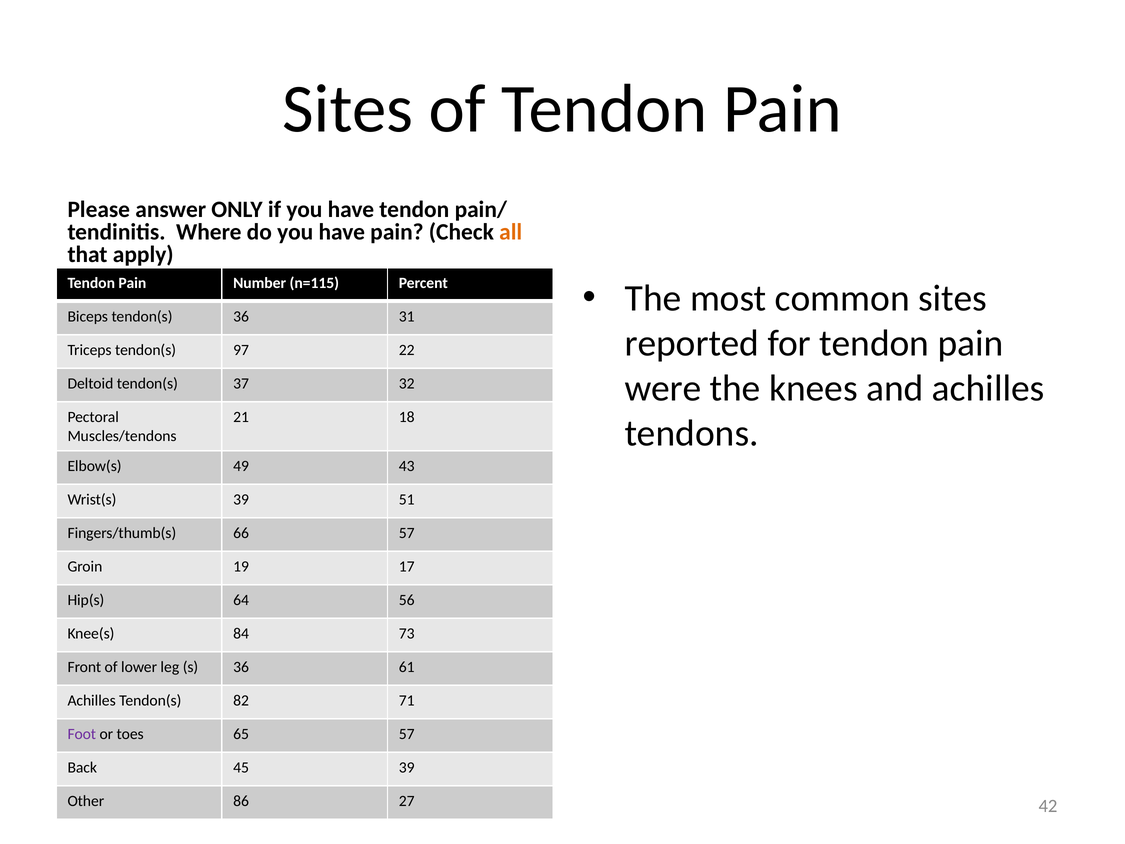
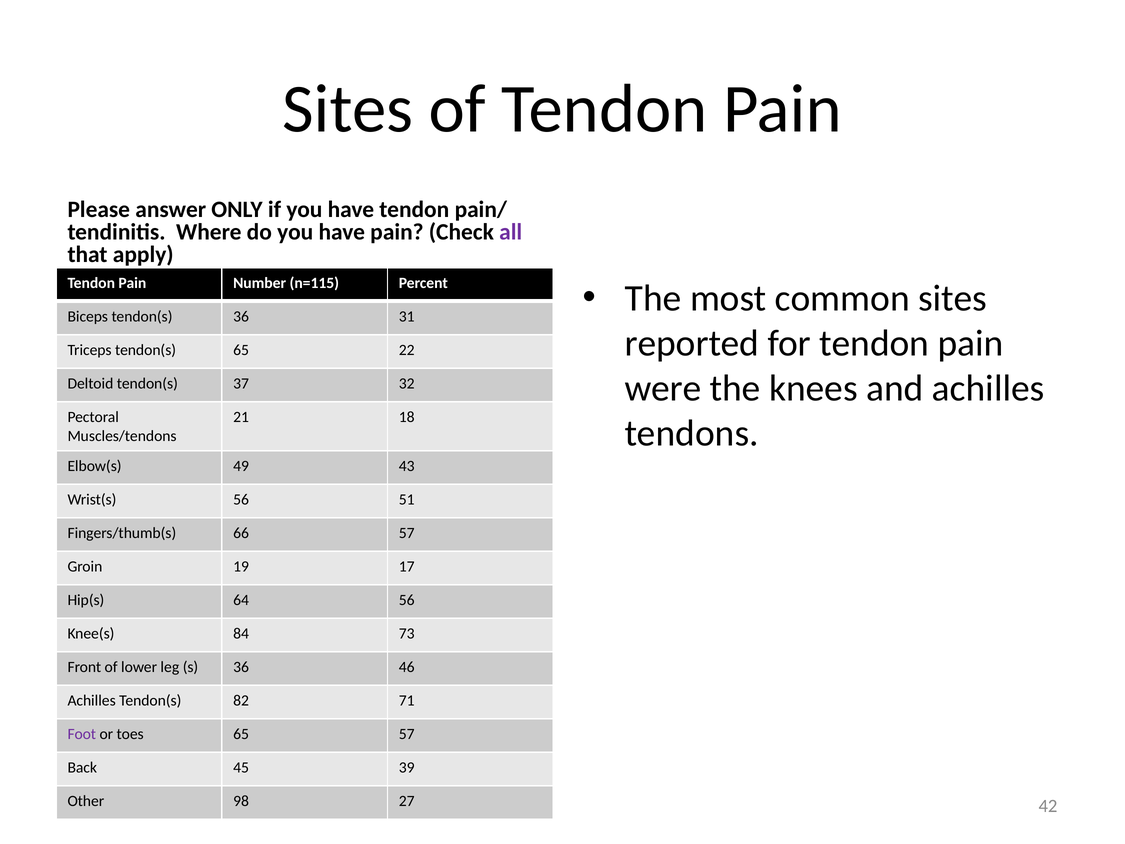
all colour: orange -> purple (511, 232)
tendon(s 97: 97 -> 65 (241, 350)
Wrist(s 39: 39 -> 56 (241, 499)
61: 61 -> 46 (407, 667)
86: 86 -> 98 (241, 801)
